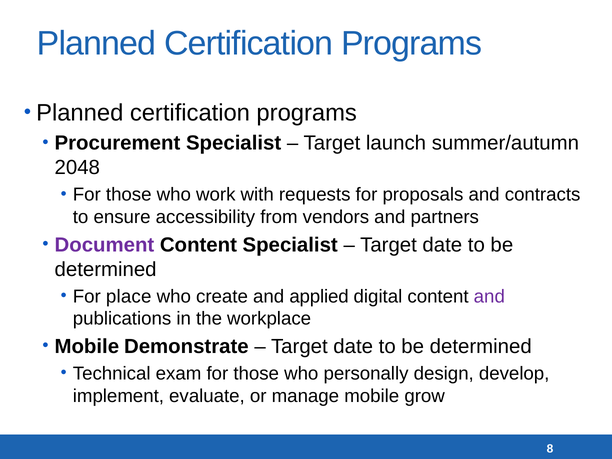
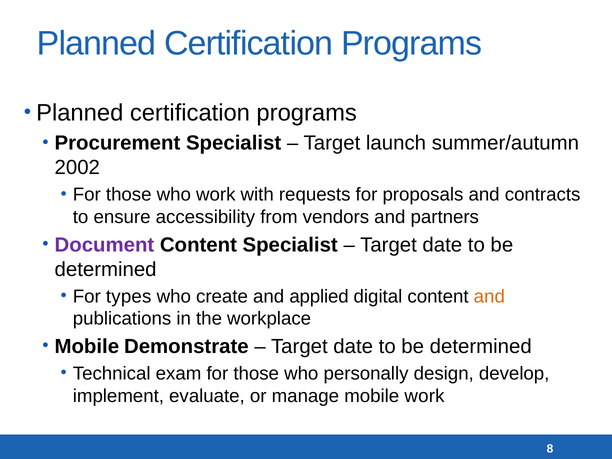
2048: 2048 -> 2002 (77, 168)
place: place -> types (129, 296)
and colour: purple -> orange (489, 296)
mobile grow: grow -> work (425, 396)
